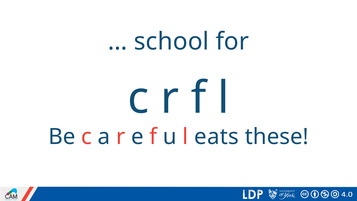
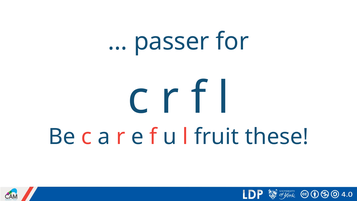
school: school -> passer (172, 41)
eats: eats -> fruit (217, 137)
